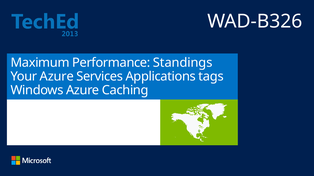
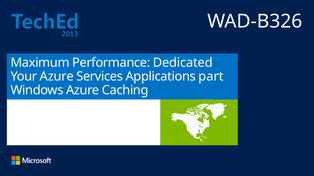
Standings: Standings -> Dedicated (183, 63)
tags: tags -> part (211, 77)
